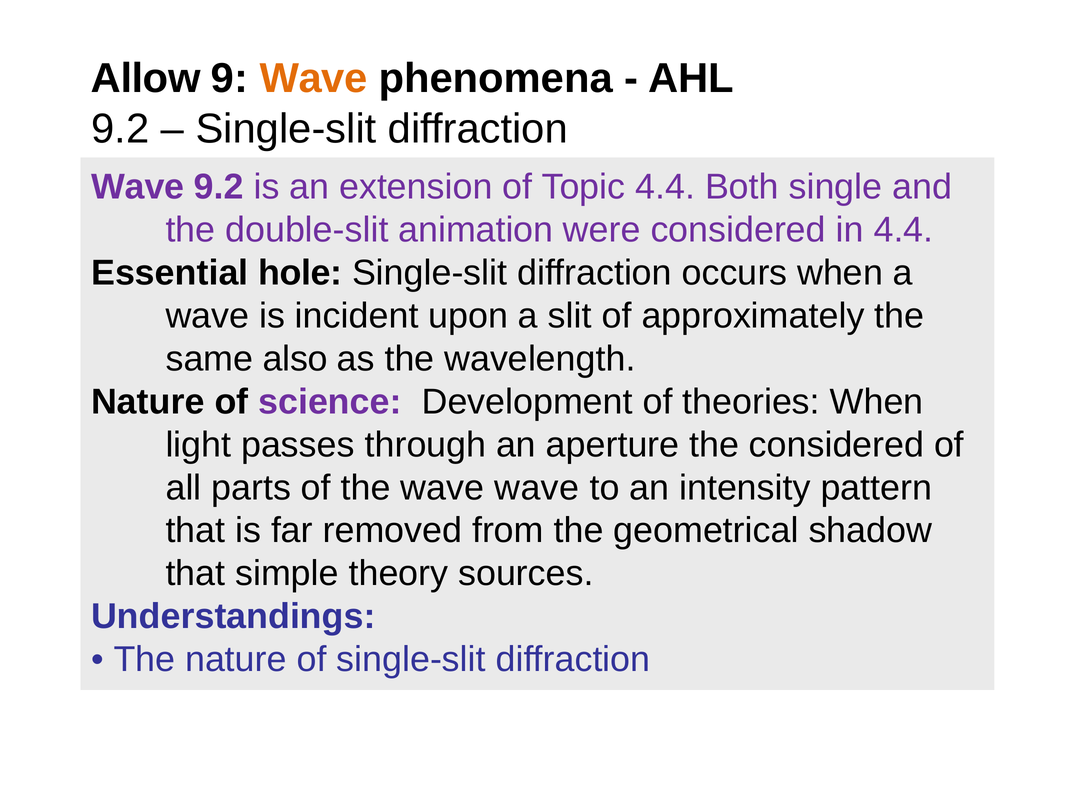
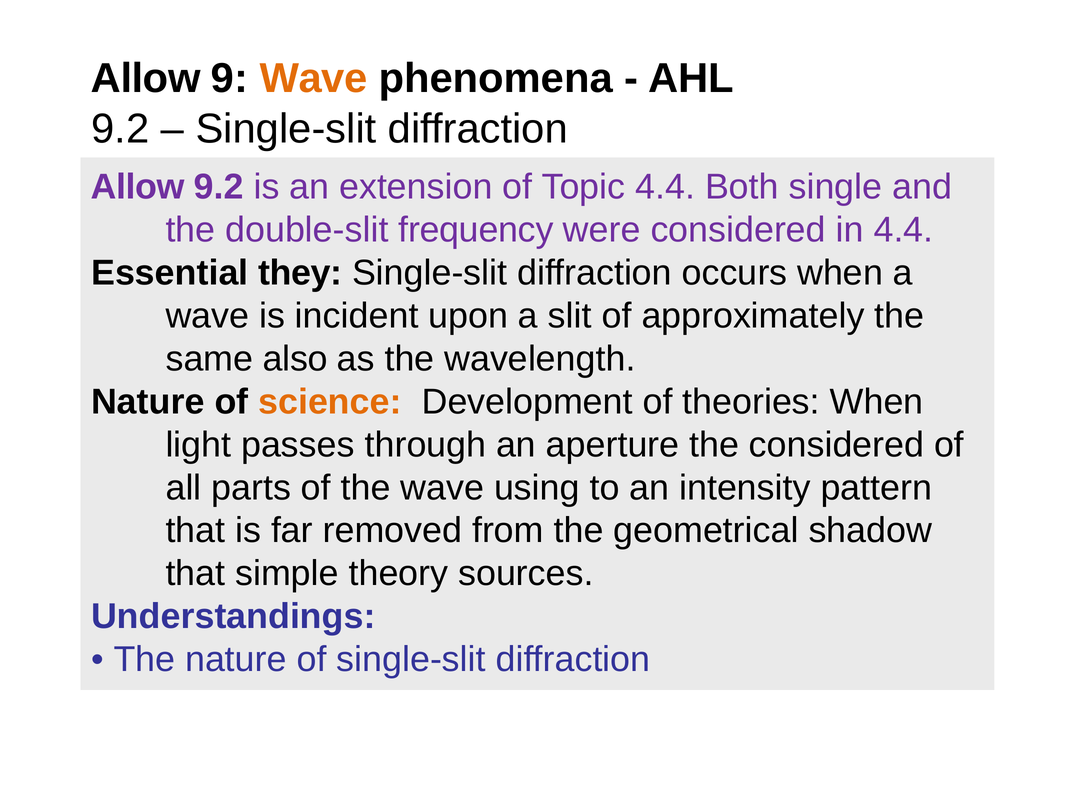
Wave: Wave -> Allow (138, 187)
animation: animation -> frequency (476, 230)
hole: hole -> they (300, 273)
science colour: purple -> orange (330, 402)
wave wave: wave -> using (537, 488)
